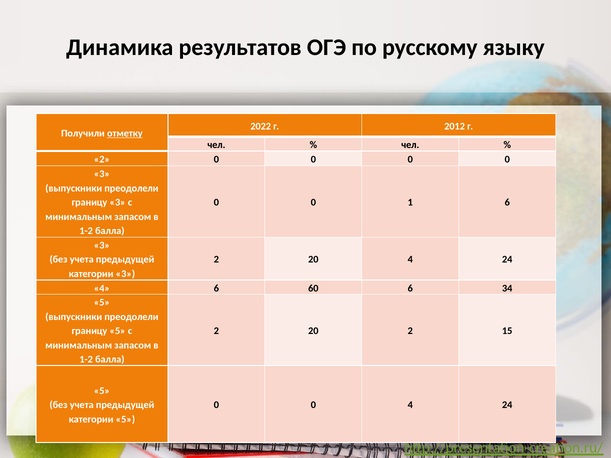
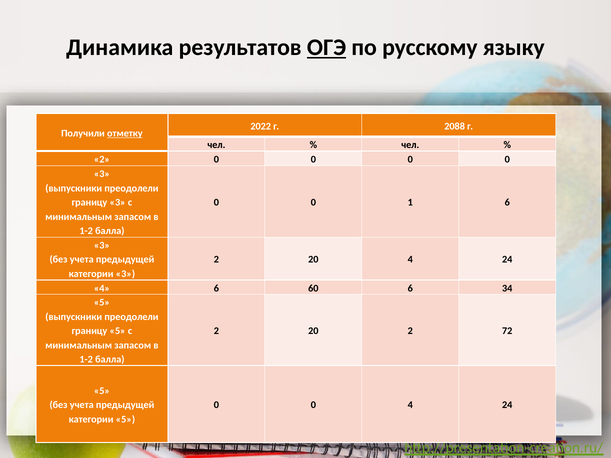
ОГЭ underline: none -> present (327, 48)
2012: 2012 -> 2088 (455, 126)
15: 15 -> 72 (507, 331)
